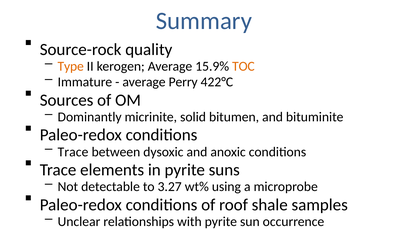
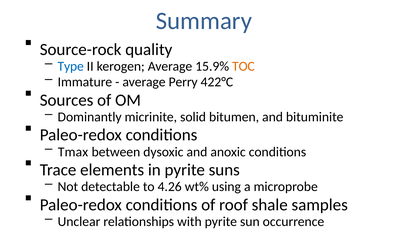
Type colour: orange -> blue (71, 66)
Trace: Trace -> Tmax (73, 152)
3.27: 3.27 -> 4.26 (170, 186)
